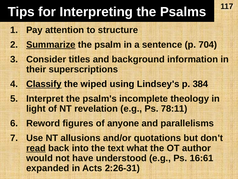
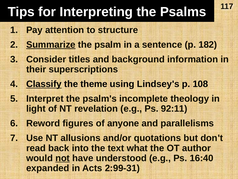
704: 704 -> 182 (208, 45)
wiped: wiped -> theme (94, 84)
384: 384 -> 108 (200, 84)
78:11: 78:11 -> 92:11 (174, 108)
read underline: present -> none (36, 148)
not underline: none -> present (63, 158)
16:61: 16:61 -> 16:40 (202, 158)
2:26-31: 2:26-31 -> 2:99-31 (122, 168)
